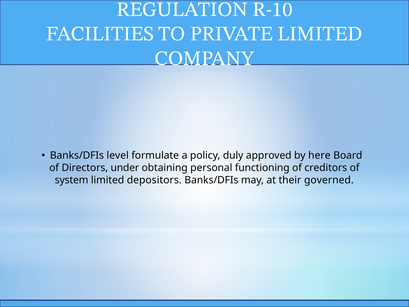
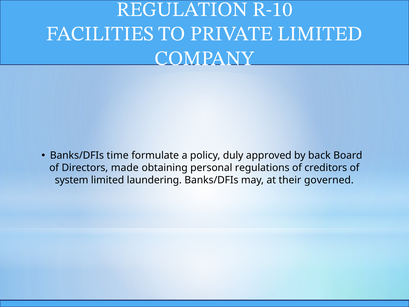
level: level -> time (118, 155)
here: here -> back (319, 155)
under: under -> made (125, 168)
functioning: functioning -> regulations (262, 168)
depositors: depositors -> laundering (154, 180)
